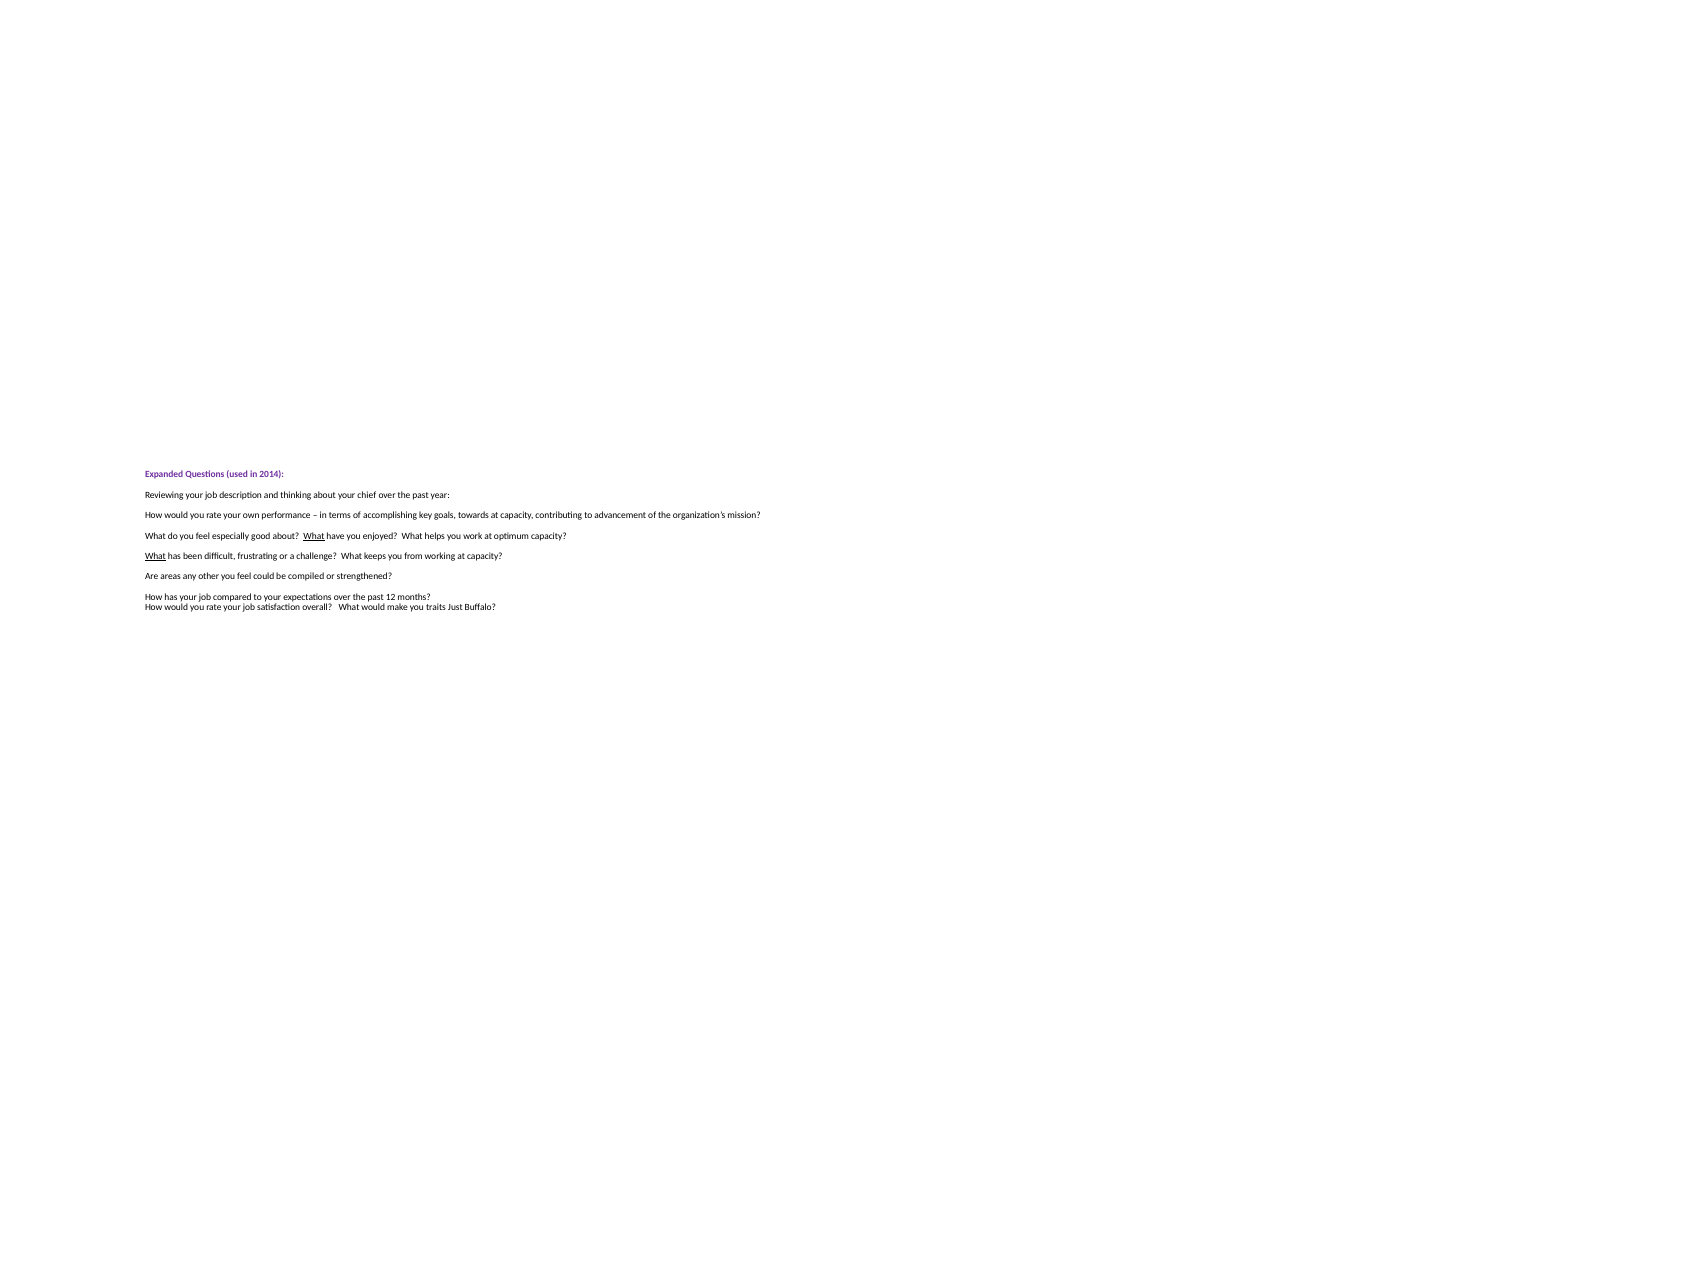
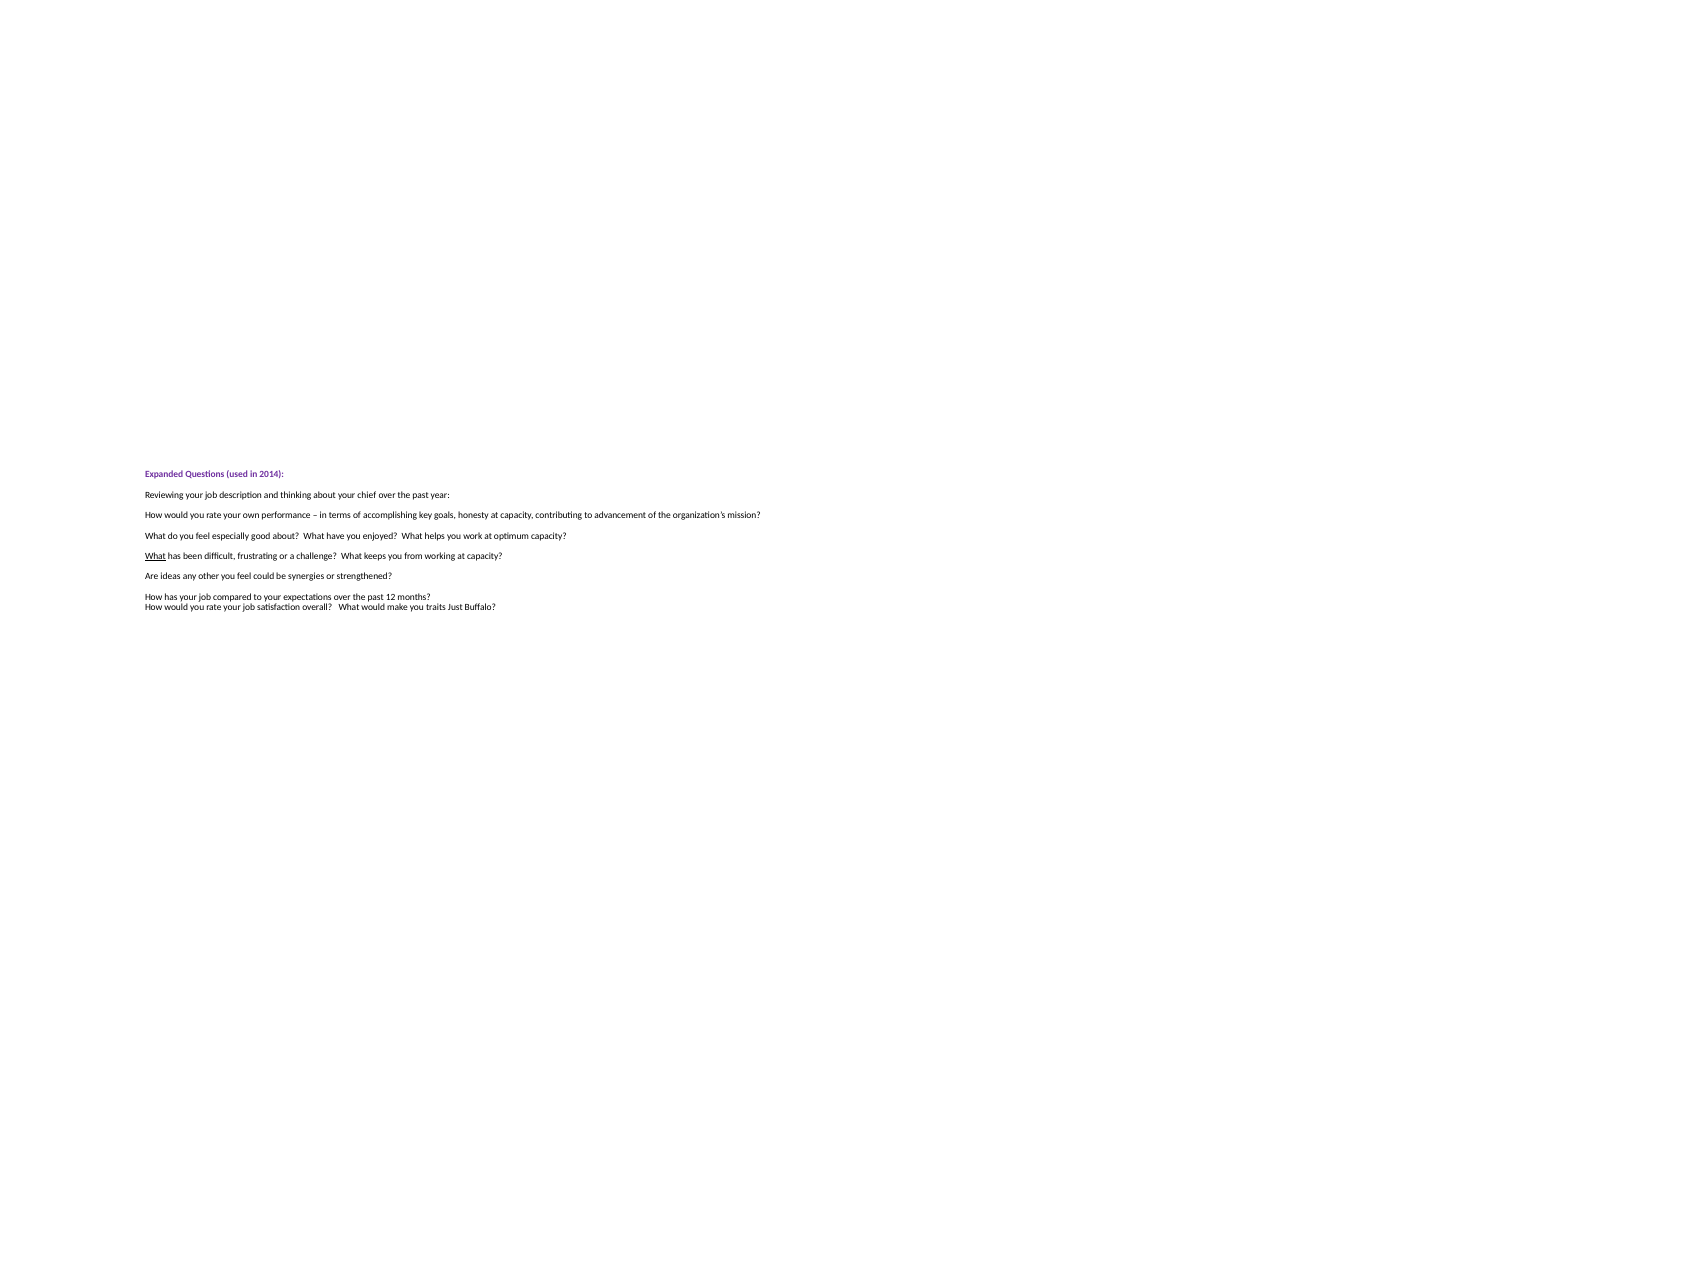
towards: towards -> honesty (473, 515)
What underline: present -> none (314, 536)
areas: areas -> ideas (170, 577)
compiled: compiled -> synergies (306, 577)
